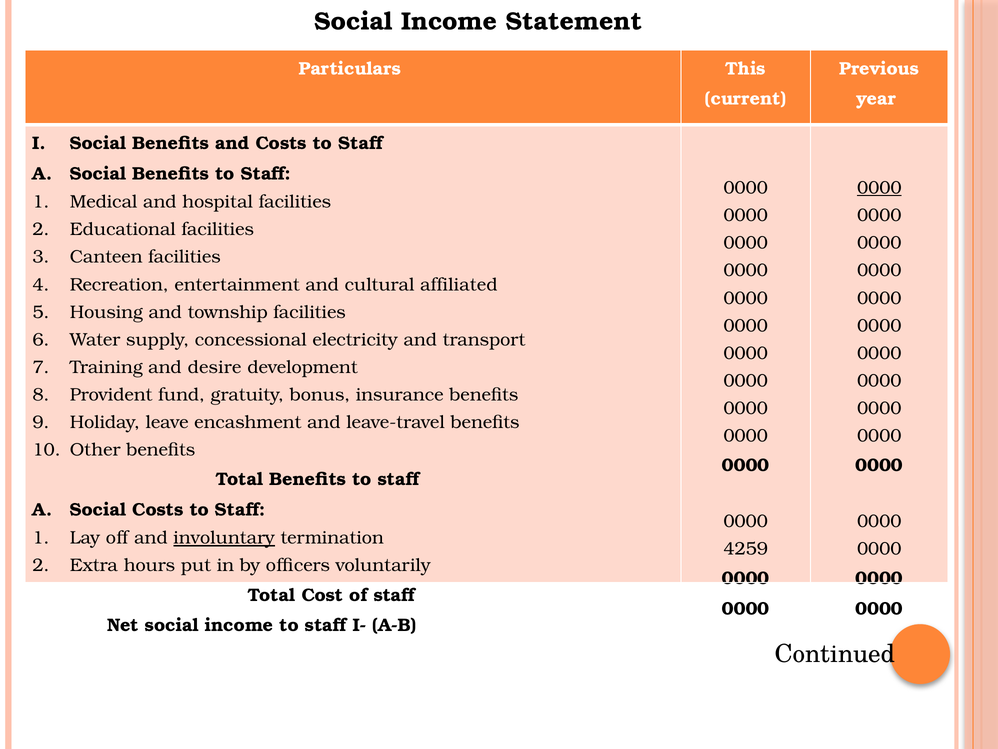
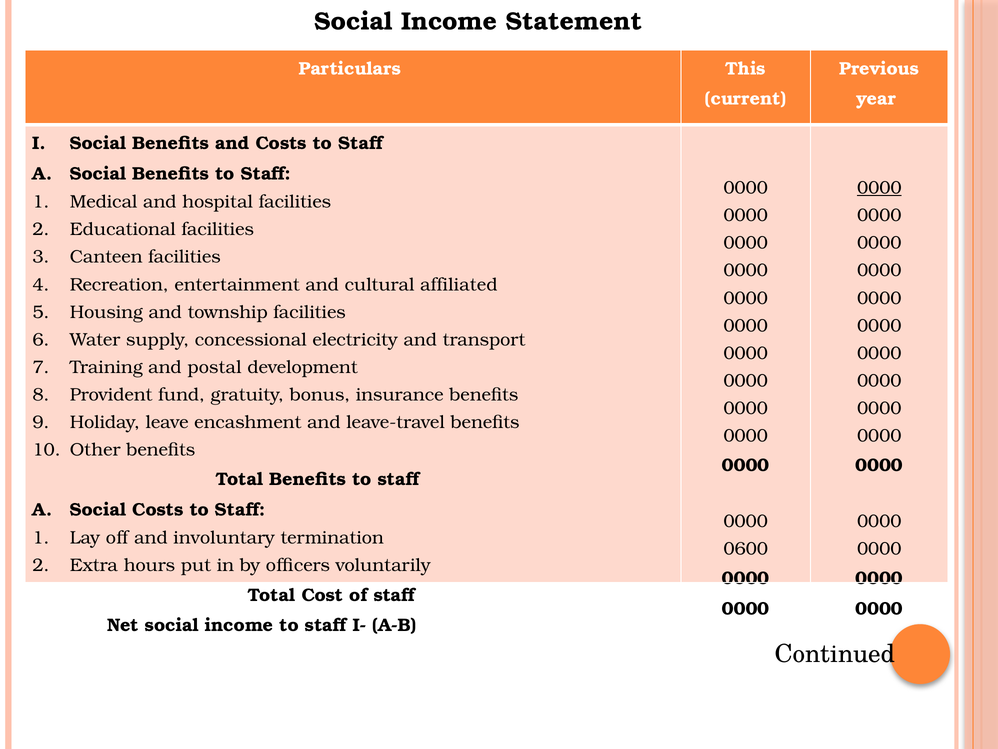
desire: desire -> postal (215, 367)
involuntary underline: present -> none (224, 538)
4259: 4259 -> 0600 (746, 548)
